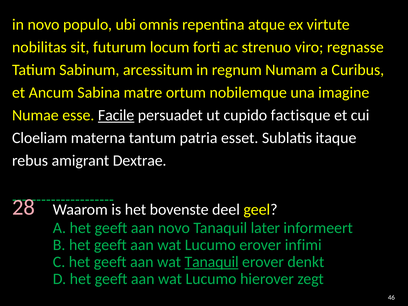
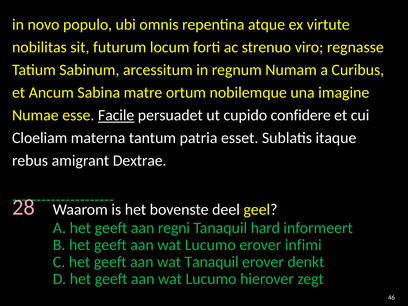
factisque: factisque -> confidere (301, 115)
aan novo: novo -> regni (174, 228)
later: later -> hard (265, 228)
Tanaquil underline: present -> none (212, 262)
